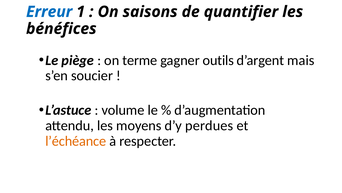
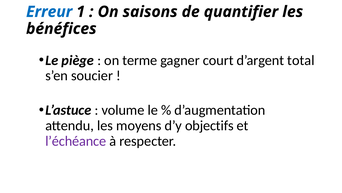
outils: outils -> court (218, 60)
mais: mais -> total (301, 60)
perdues: perdues -> objectifs (209, 125)
l’échéance colour: orange -> purple (76, 141)
